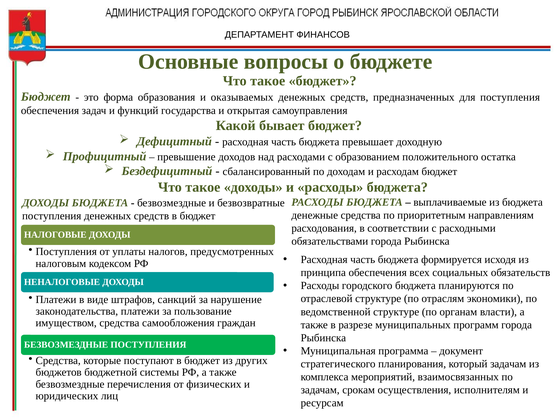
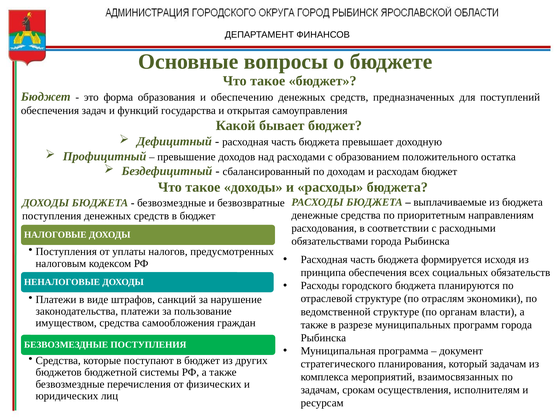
оказываемых: оказываемых -> обеспечению (242, 97)
для поступления: поступления -> поступлений (510, 97)
